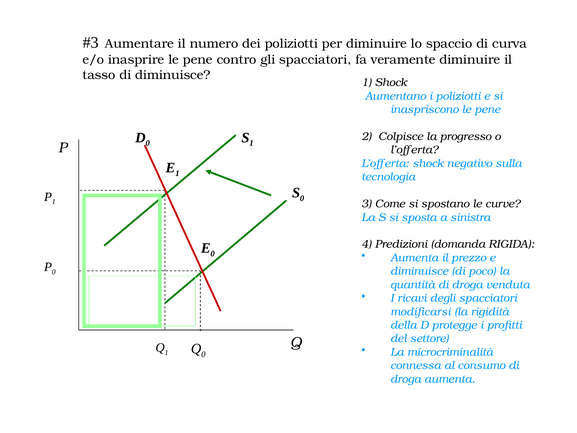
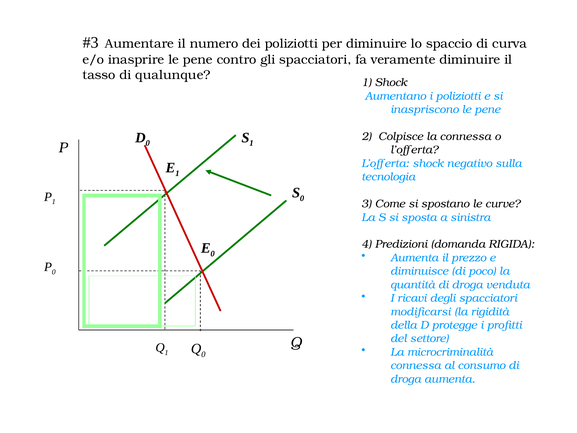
di diminuisce: diminuisce -> qualunque (173, 75)
la progresso: progresso -> connessa (465, 136)
